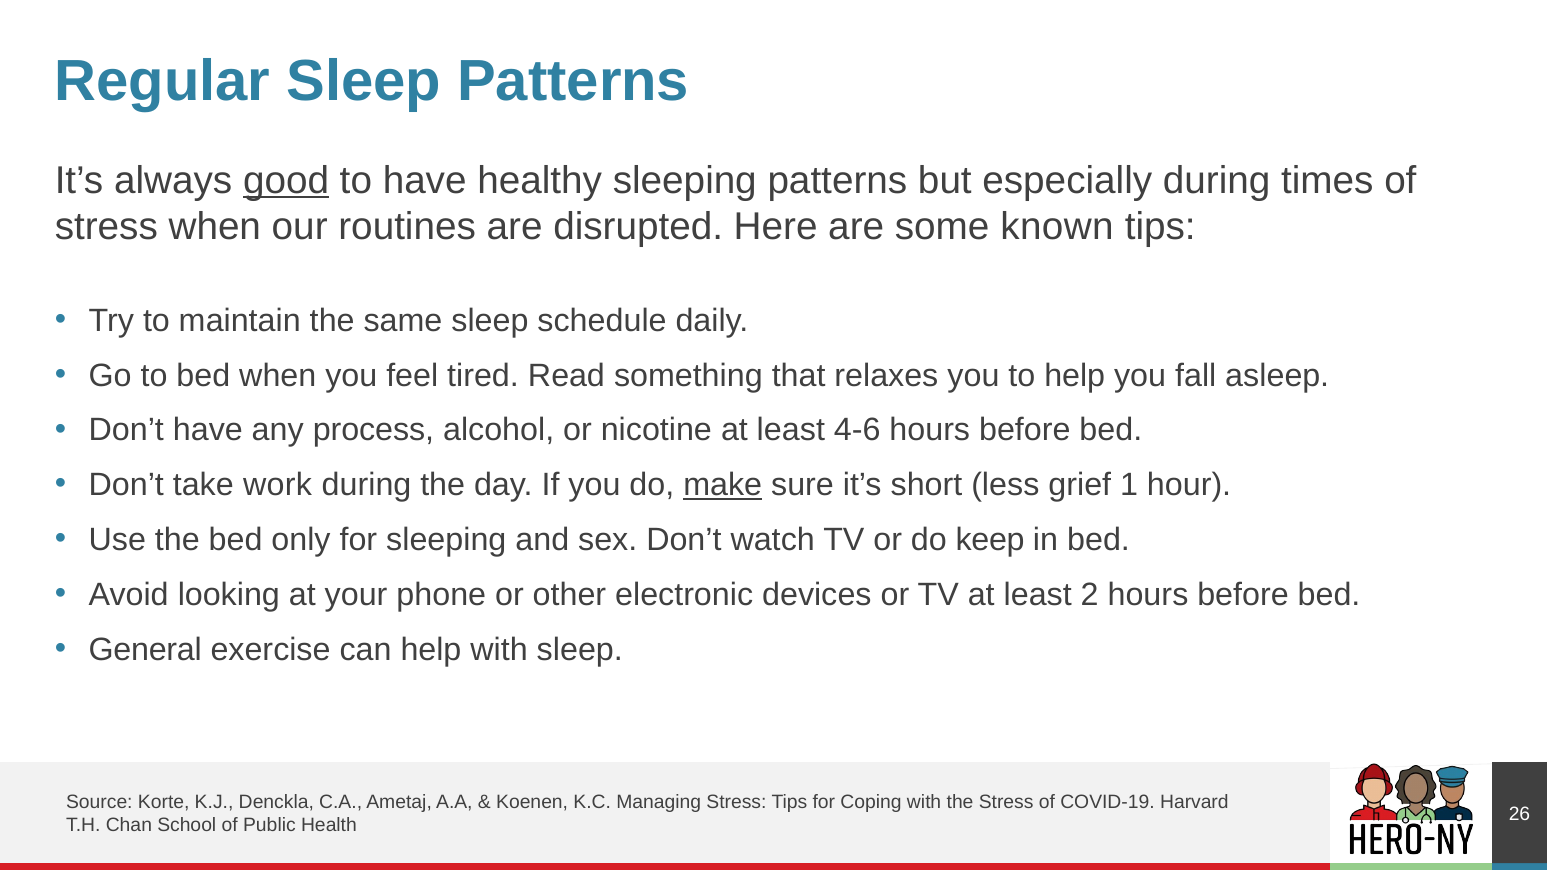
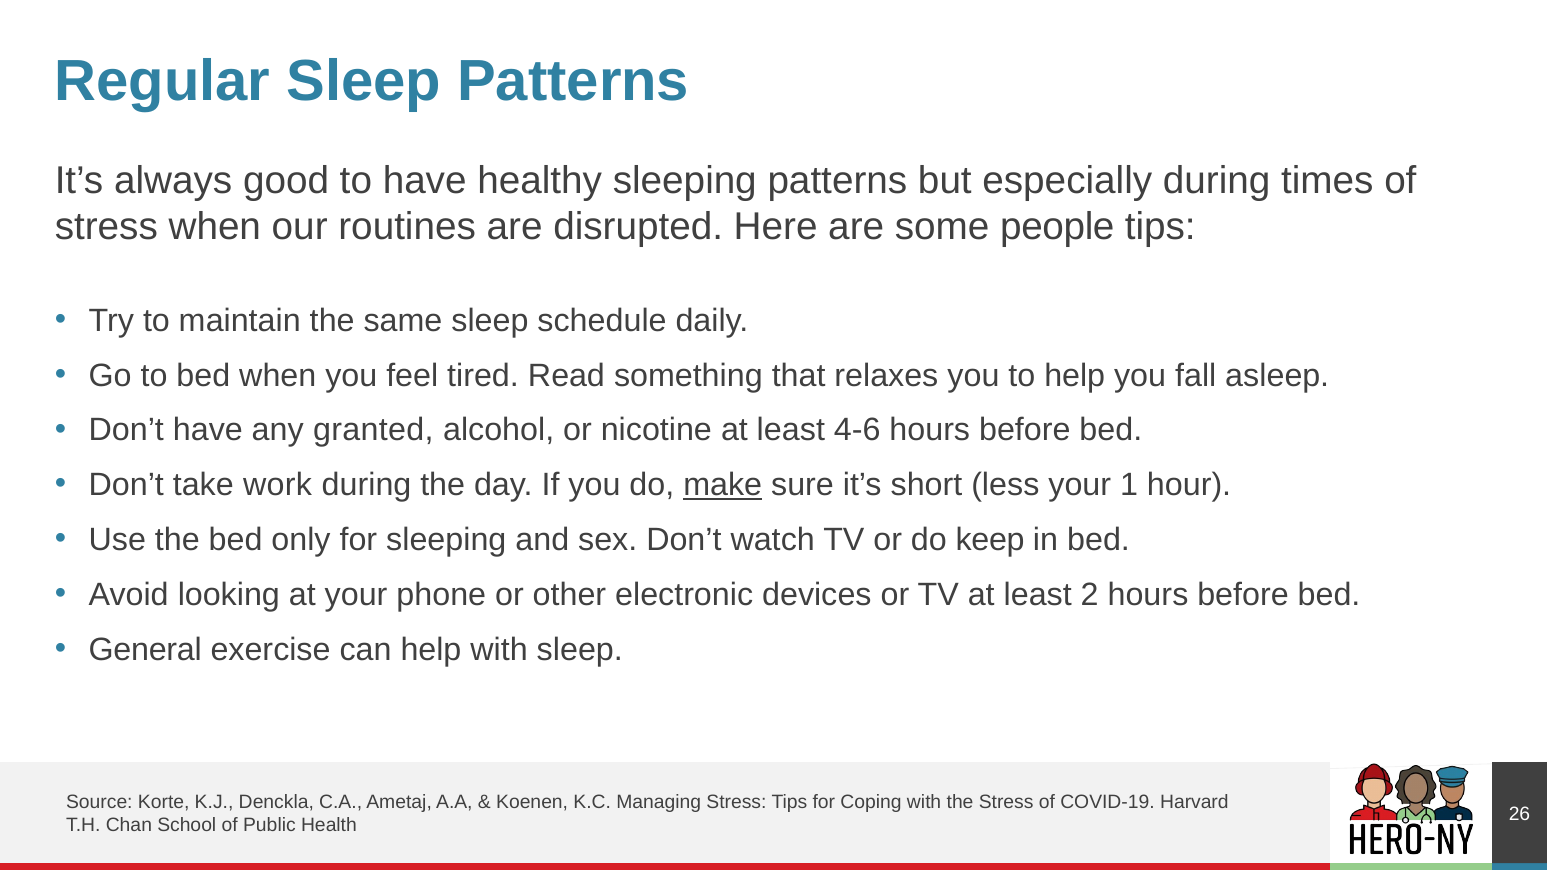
good underline: present -> none (286, 181)
known: known -> people (1057, 227)
process: process -> granted (373, 430)
less grief: grief -> your (1080, 485)
